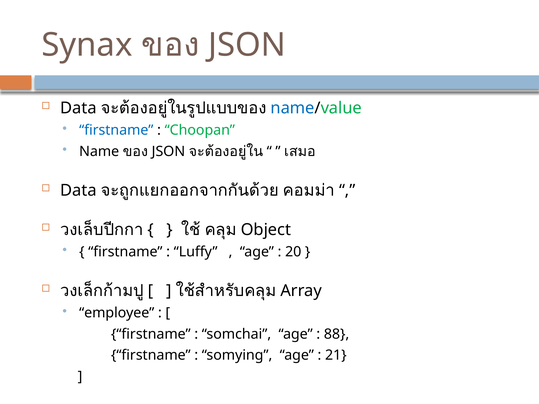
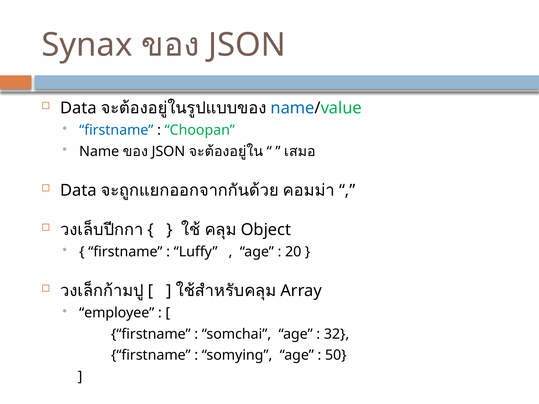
88: 88 -> 32 (337, 334)
21: 21 -> 50 (336, 356)
